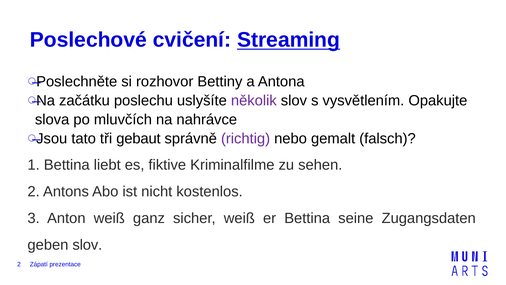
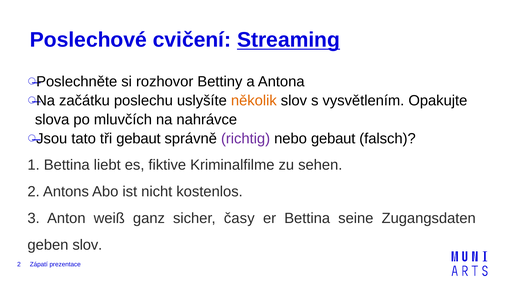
několik colour: purple -> orange (254, 100)
nebo gemalt: gemalt -> gebaut (333, 138)
sicher weiß: weiß -> časy (239, 218)
